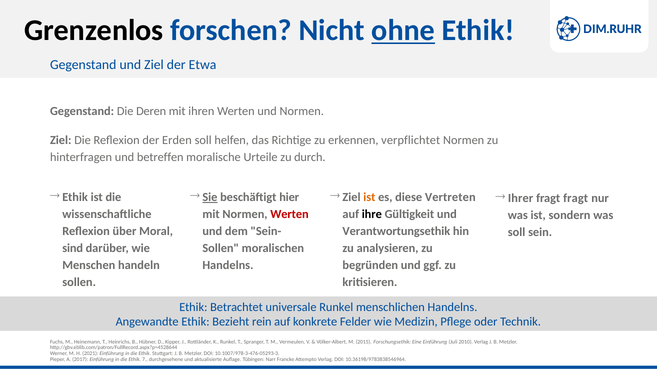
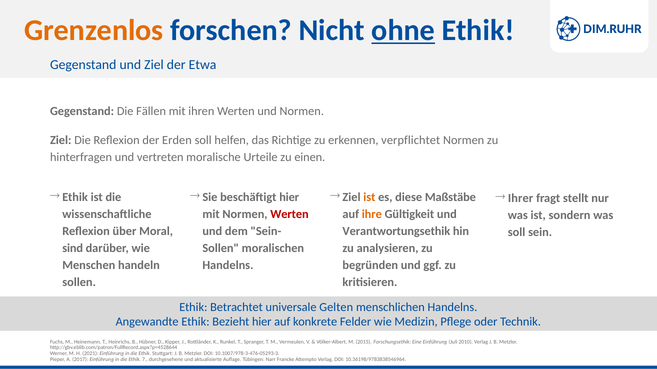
Grenzenlos colour: black -> orange (94, 30)
Deren: Deren -> Fällen (151, 111)
betreffen: betreffen -> vertreten (160, 158)
durch: durch -> einen (310, 158)
Sie underline: present -> none (210, 198)
Vertreten: Vertreten -> Maßstäbe (450, 198)
fragt fragt: fragt -> stellt (576, 198)
ihre colour: black -> orange (372, 215)
universale Runkel: Runkel -> Gelten (336, 308)
Bezieht rein: rein -> hier (262, 322)
